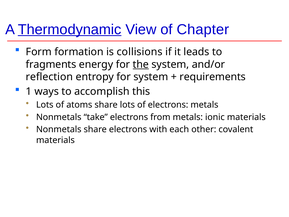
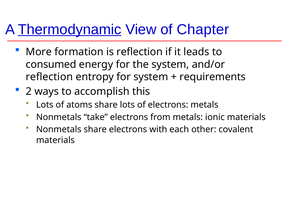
Form: Form -> More (39, 52)
is collisions: collisions -> reflection (140, 52)
fragments: fragments -> consumed (51, 64)
the underline: present -> none (141, 64)
1: 1 -> 2 (29, 91)
